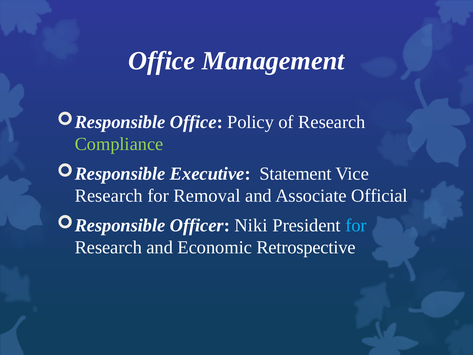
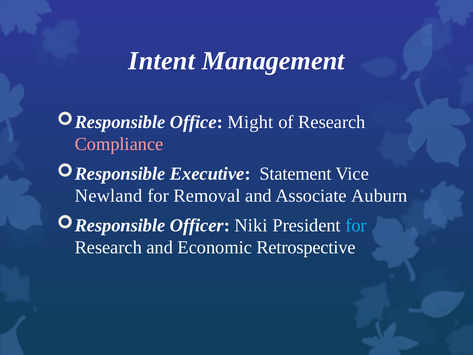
Office: Office -> Intent (162, 61)
Policy: Policy -> Might (250, 122)
Compliance colour: light green -> pink (119, 144)
Research: Research -> Newland (109, 196)
Official: Official -> Auburn (379, 196)
